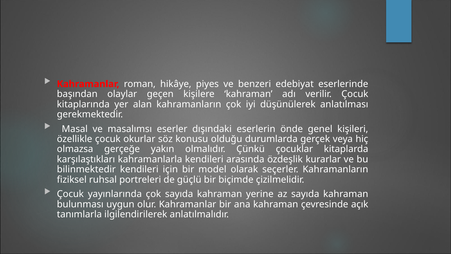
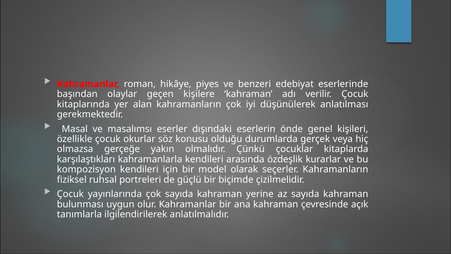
bilinmektedir: bilinmektedir -> kompozisyon (86, 169)
